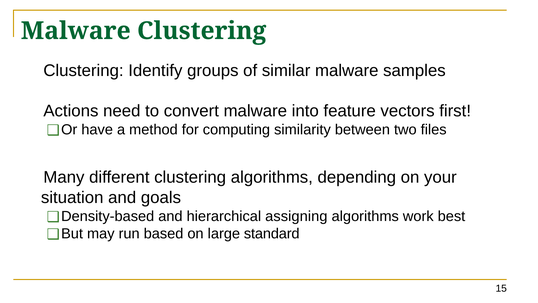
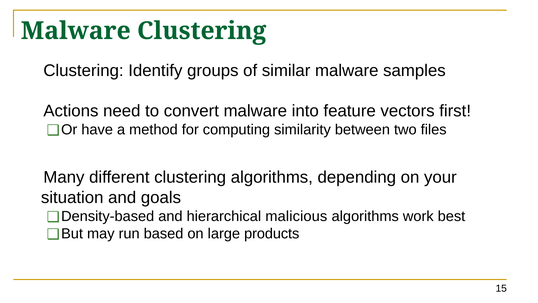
assigning: assigning -> malicious (296, 216)
standard: standard -> products (272, 233)
